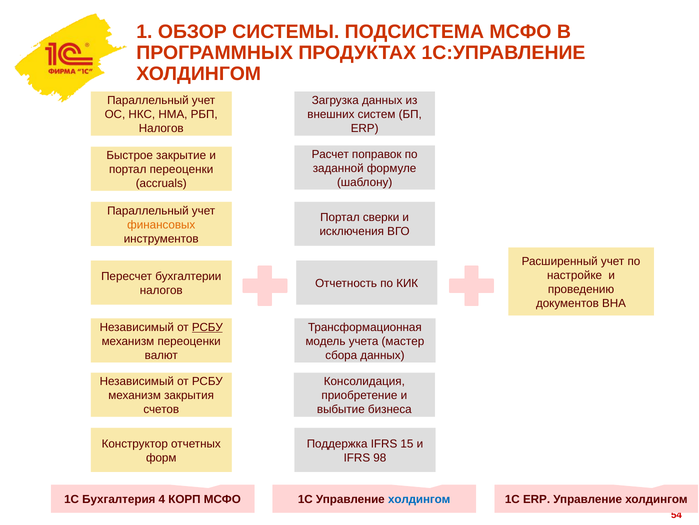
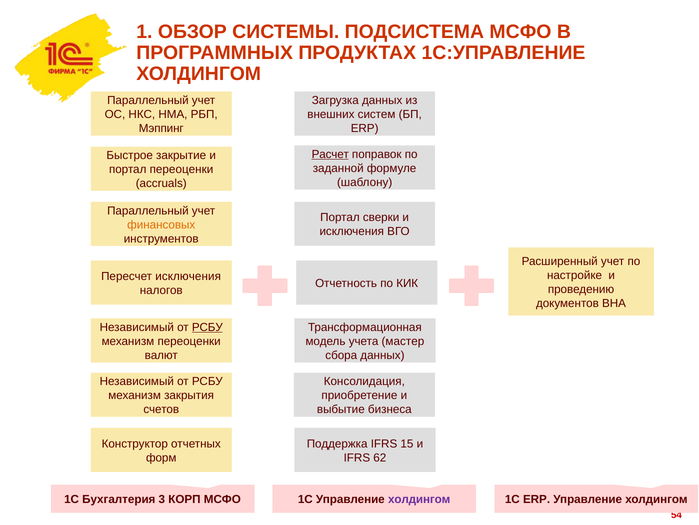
Налогов: Налогов -> Мэппинг (161, 128)
Расчет underline: none -> present (330, 154)
Пересчет бухгалтерии: бухгалтерии -> исключения (188, 276)
98: 98 -> 62 (380, 457)
4: 4 -> 3 (162, 499)
холдингом colour: blue -> purple (419, 499)
